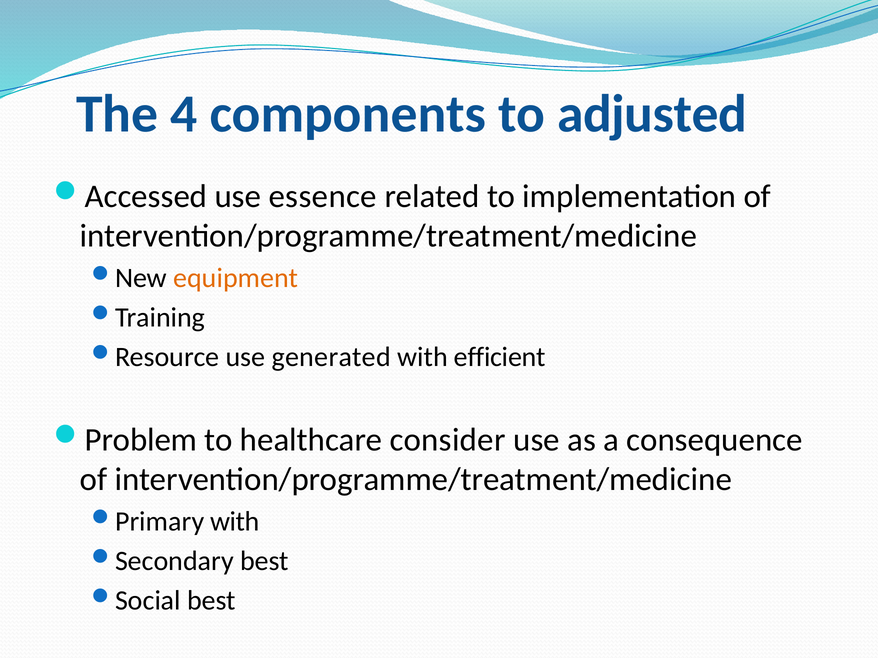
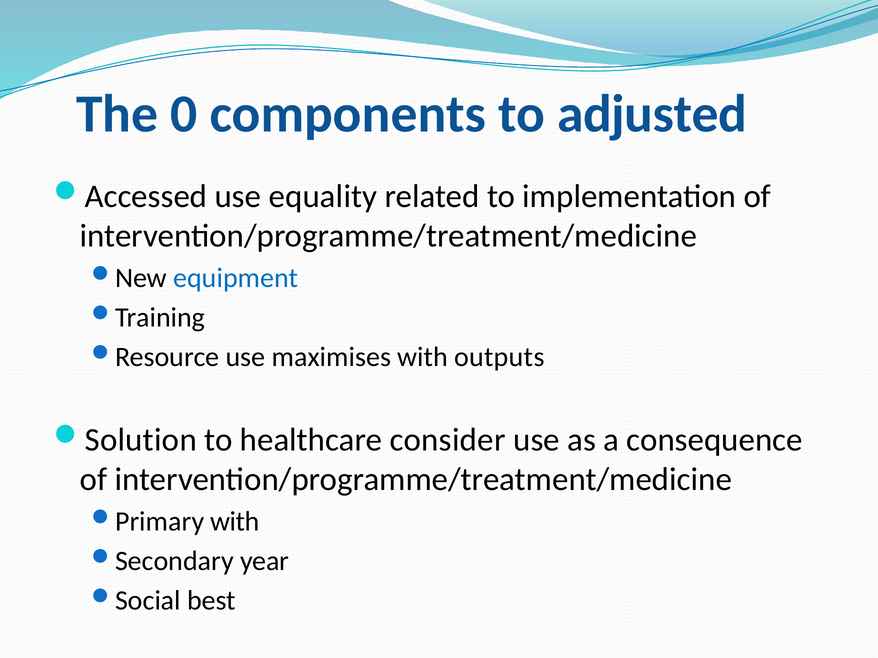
4: 4 -> 0 (184, 114)
essence: essence -> equality (323, 197)
equipment colour: orange -> blue (236, 278)
generated: generated -> maximises (331, 357)
efficient: efficient -> outputs (499, 357)
Problem: Problem -> Solution (141, 440)
best: best -> year (265, 562)
